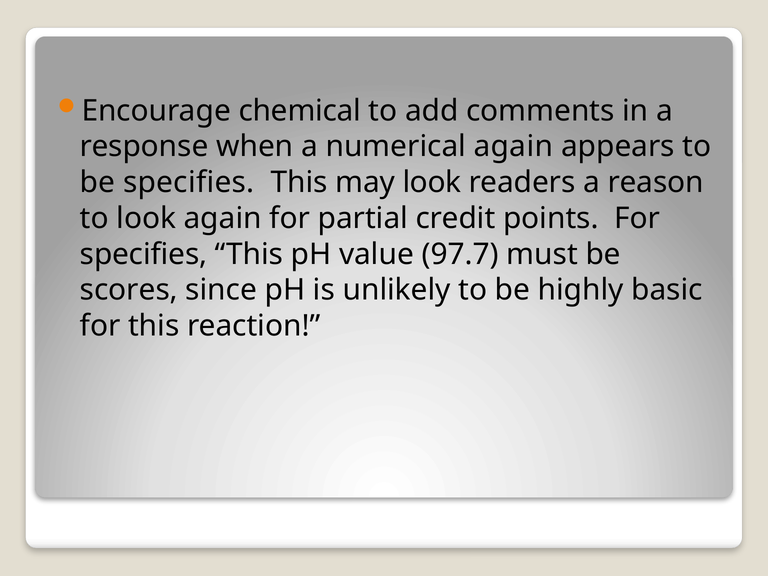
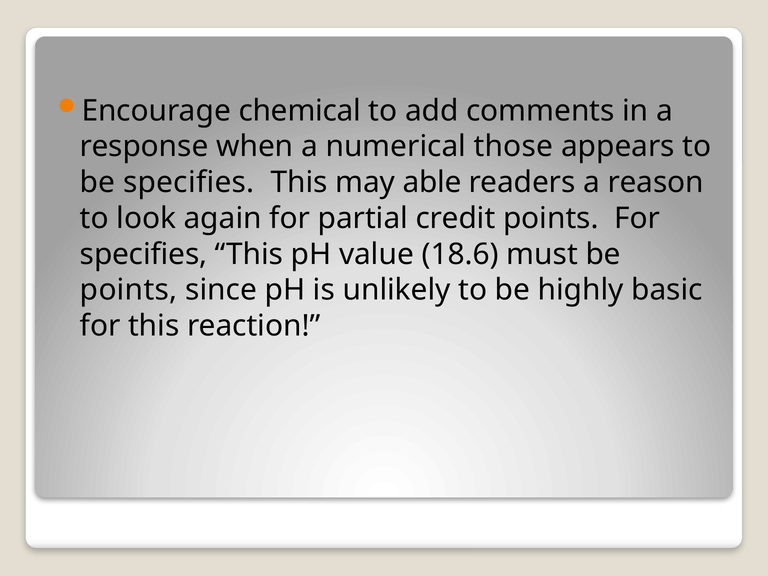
numerical again: again -> those (513, 147)
may look: look -> able (432, 182)
97.7: 97.7 -> 18.6 (460, 254)
scores: scores -> points (129, 290)
